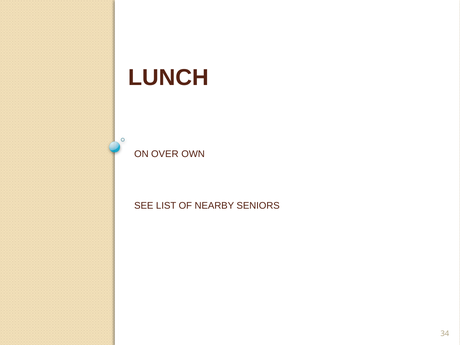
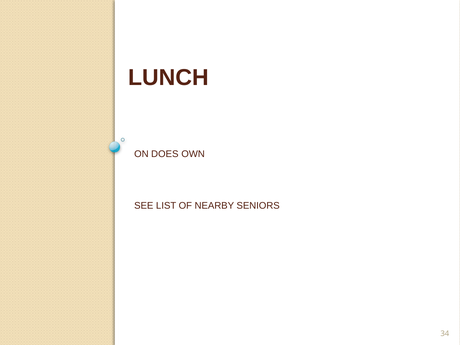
OVER: OVER -> DOES (165, 154)
